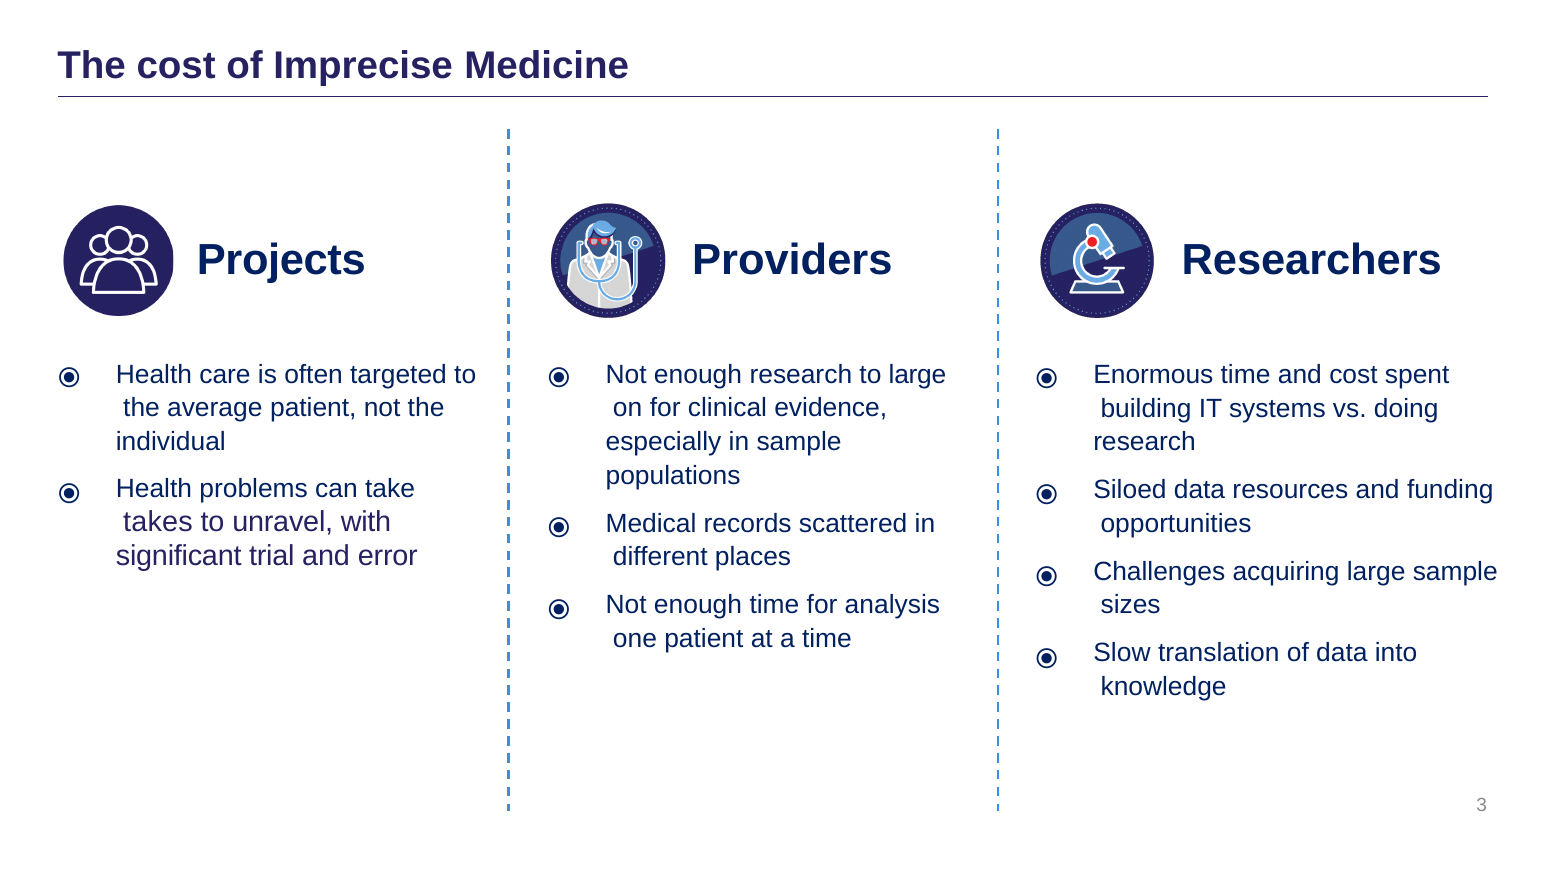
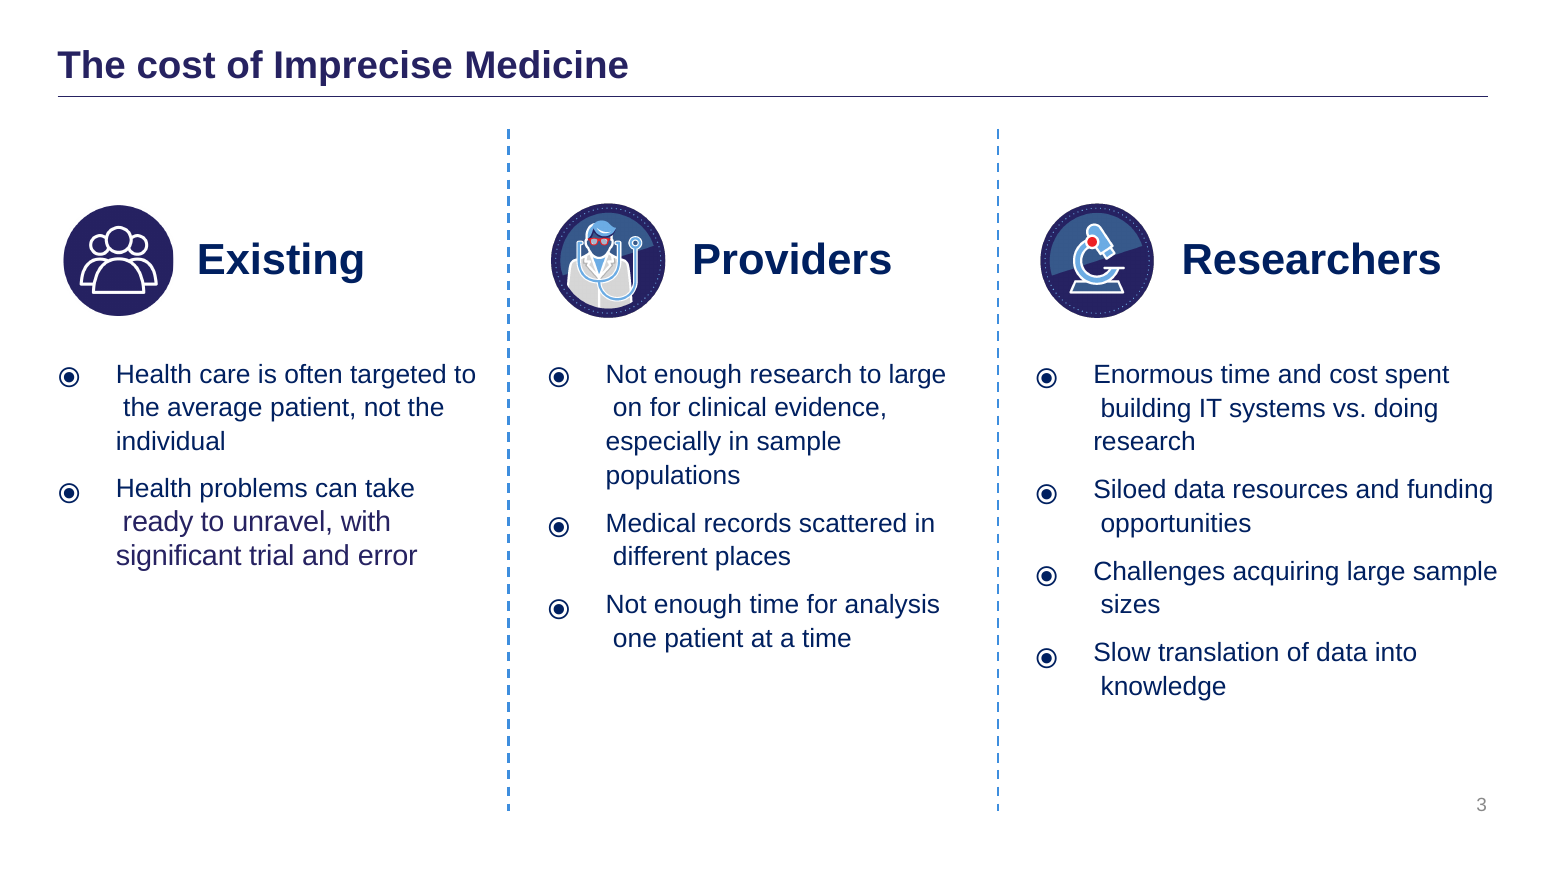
Projects: Projects -> Existing (281, 260)
takes: takes -> ready (158, 522)
